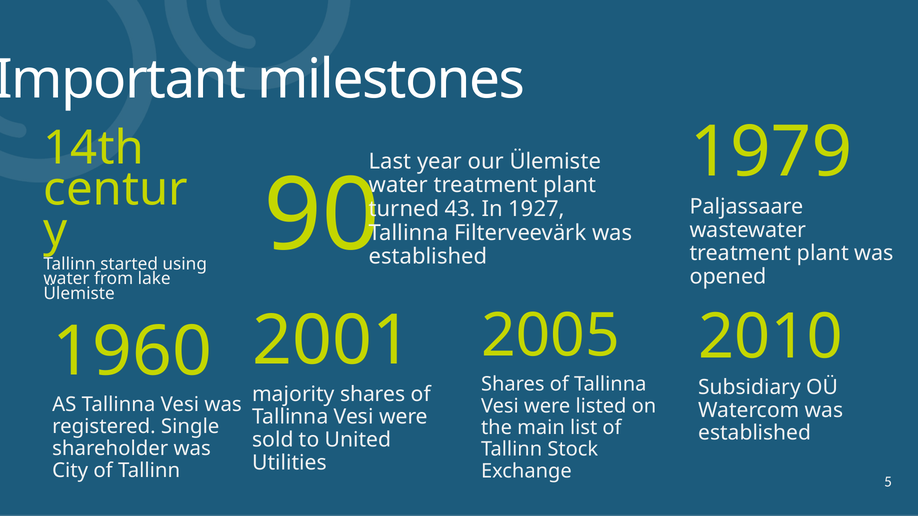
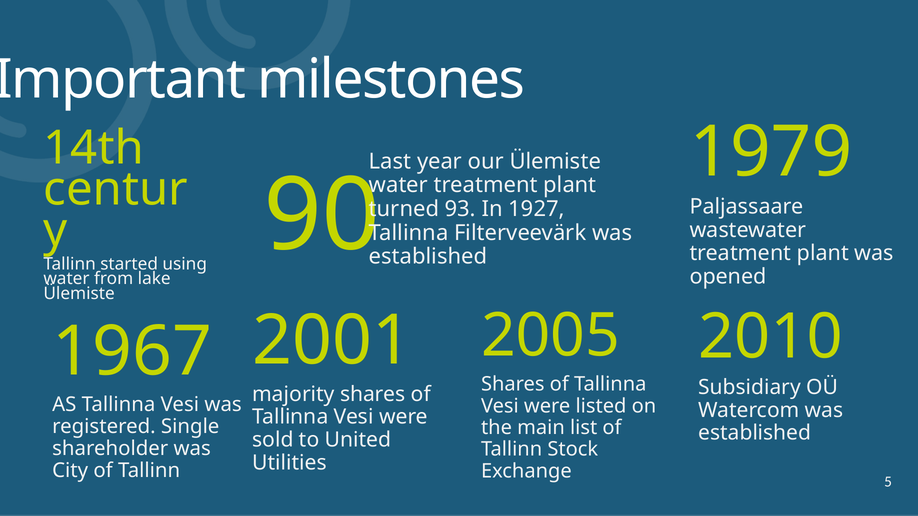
43: 43 -> 93 (460, 209)
1960: 1960 -> 1967 (132, 352)
